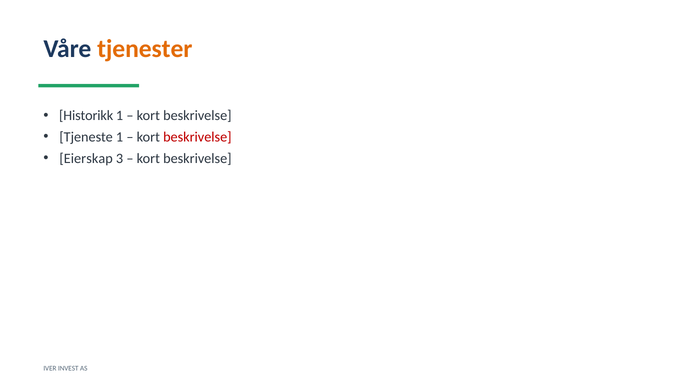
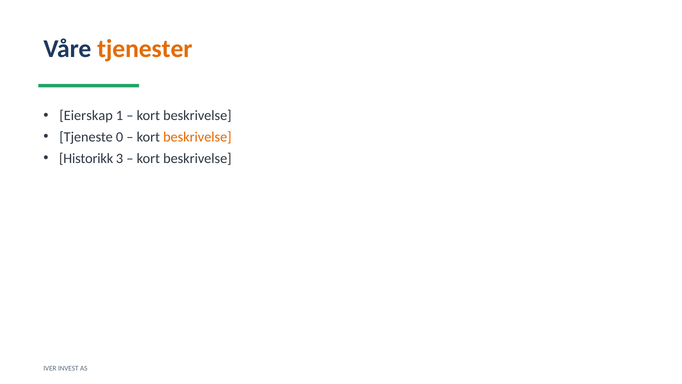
Historikk: Historikk -> Eierskap (86, 116)
Tjeneste 1: 1 -> 0 (120, 137)
beskrivelse colour: red -> orange (197, 137)
Eierskap: Eierskap -> Historikk (86, 158)
